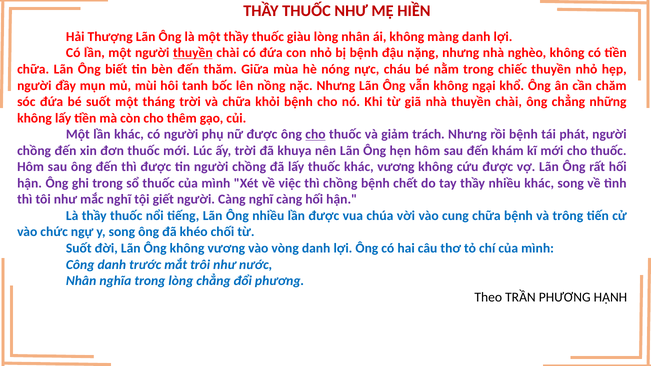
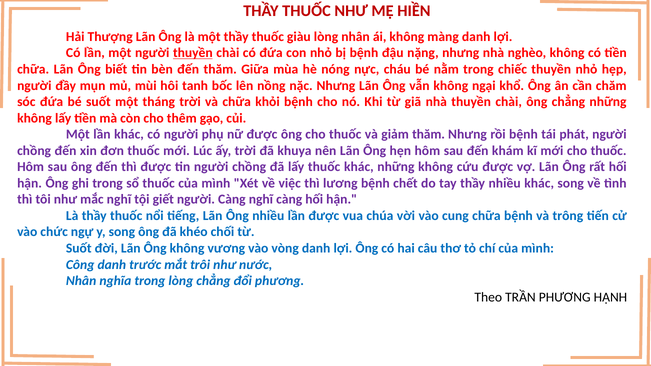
cho underline: present -> none (315, 134)
giảm trách: trách -> thăm (429, 134)
khác vương: vương -> những (396, 167)
thì chồng: chồng -> lương (340, 183)
